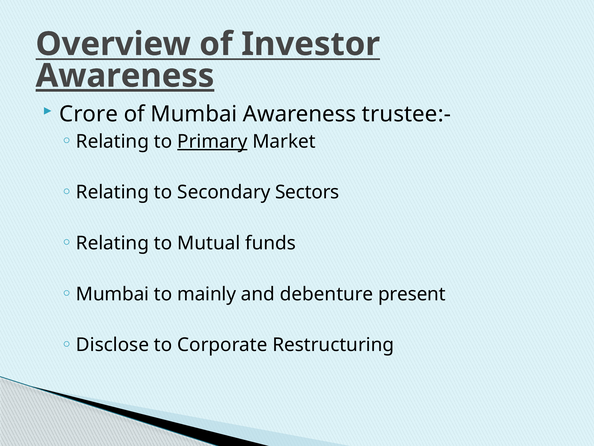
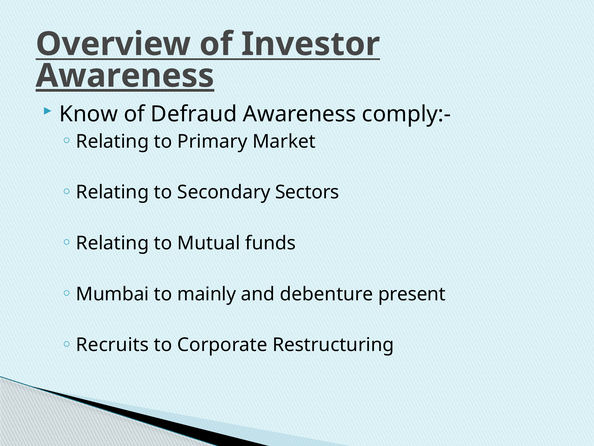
Crore: Crore -> Know (89, 114)
of Mumbai: Mumbai -> Defraud (194, 114)
trustee:-: trustee:- -> comply:- (407, 114)
Primary underline: present -> none (212, 141)
Disclose: Disclose -> Recruits (112, 345)
